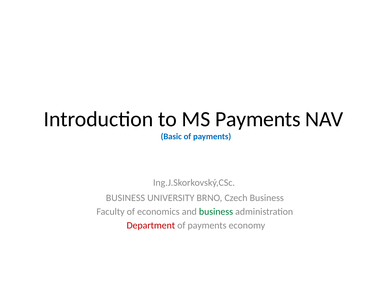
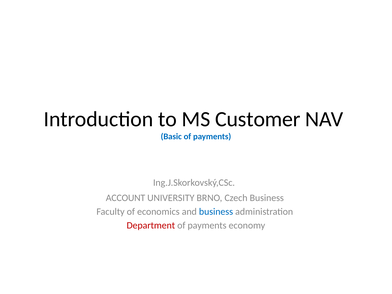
MS Payments: Payments -> Customer (258, 119)
BUSINESS: BUSINESS -> ACCOUNT (126, 198)
business colour: green -> blue (216, 212)
